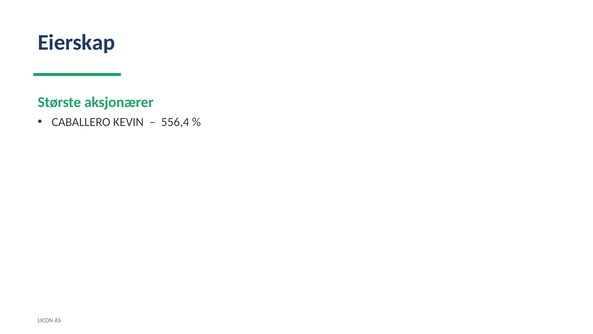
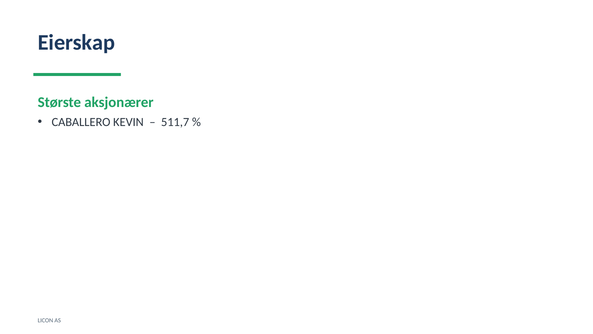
556,4: 556,4 -> 511,7 (175, 122)
